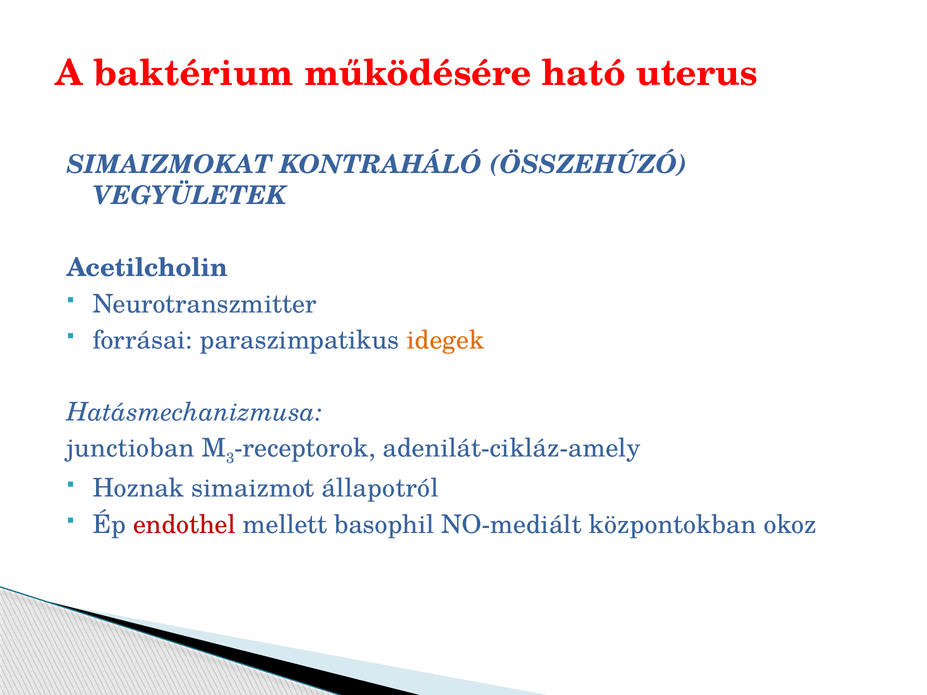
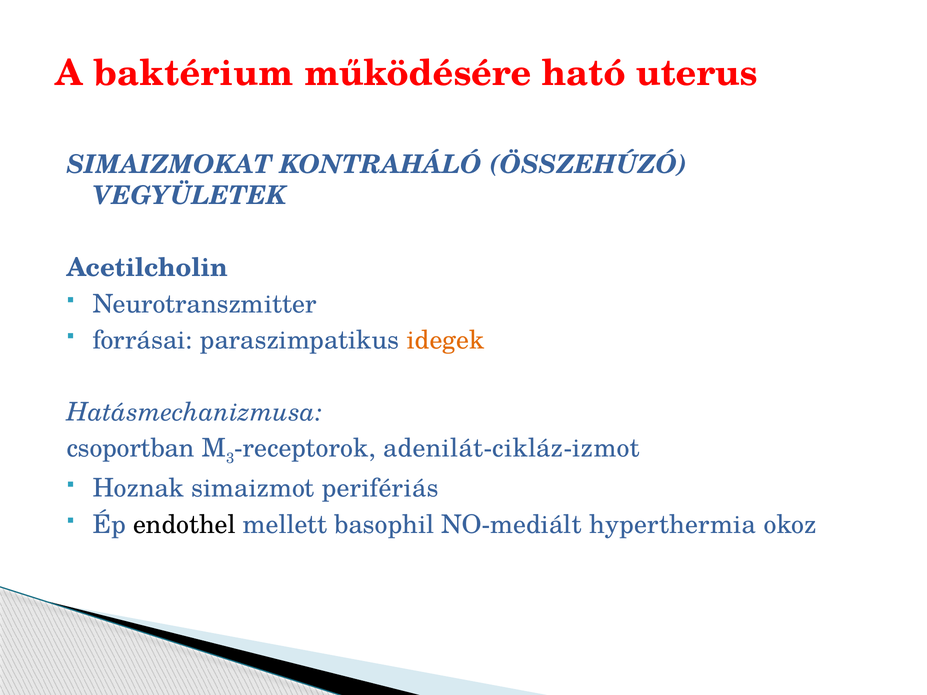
junctioban: junctioban -> csoportban (131, 448)
adenilát-cikláz-amely: adenilát-cikláz-amely -> adenilát-cikláz-izmot (512, 448)
állapotról: állapotról -> perifériás (380, 489)
endothel colour: red -> black (184, 525)
központokban: központokban -> hyperthermia (673, 525)
